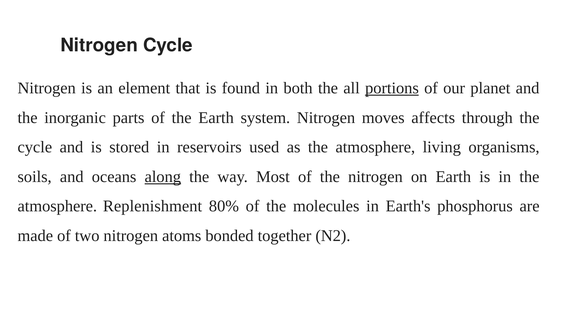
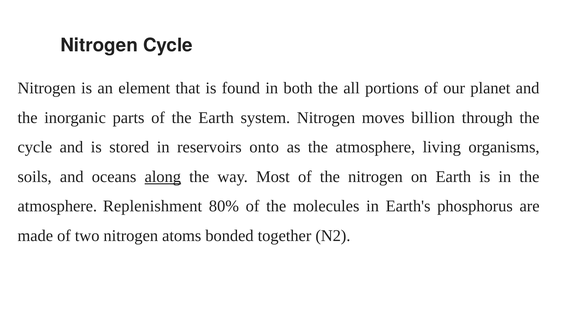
portions underline: present -> none (392, 88)
affects: affects -> billion (433, 118)
used: used -> onto (264, 147)
